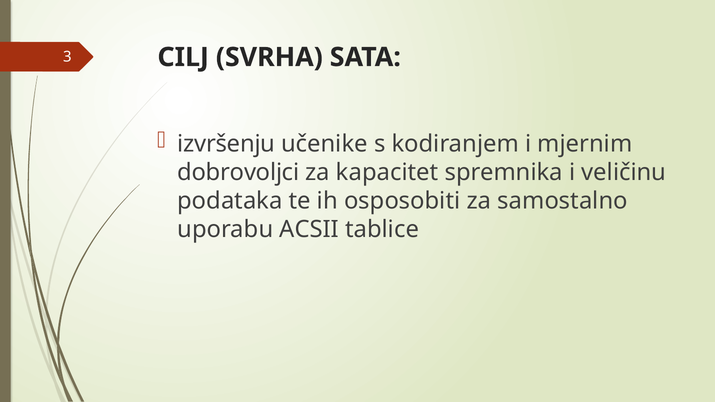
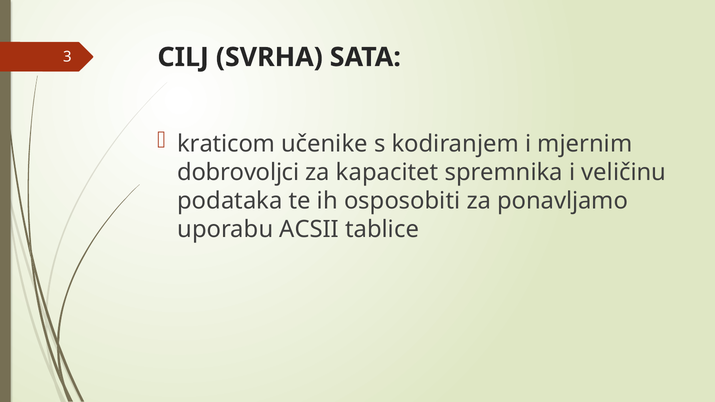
izvršenju: izvršenju -> kraticom (226, 144)
samostalno: samostalno -> ponavljamo (563, 201)
